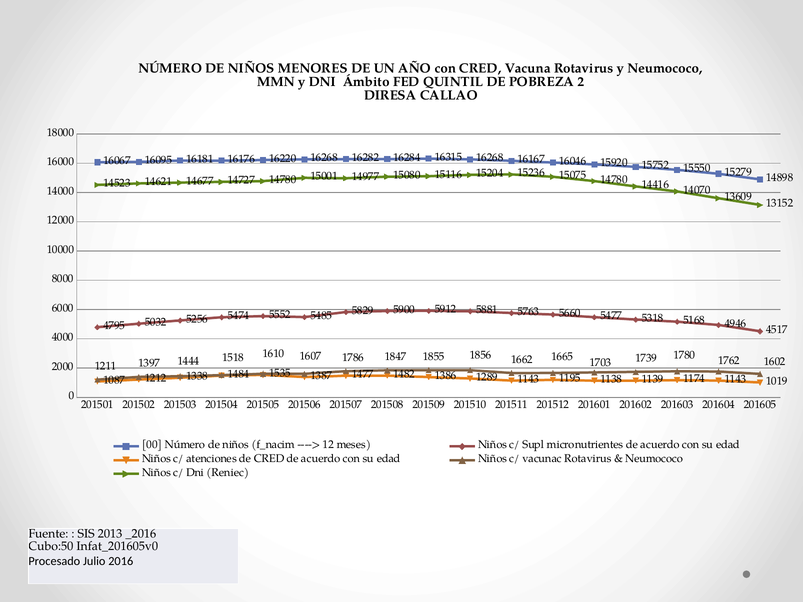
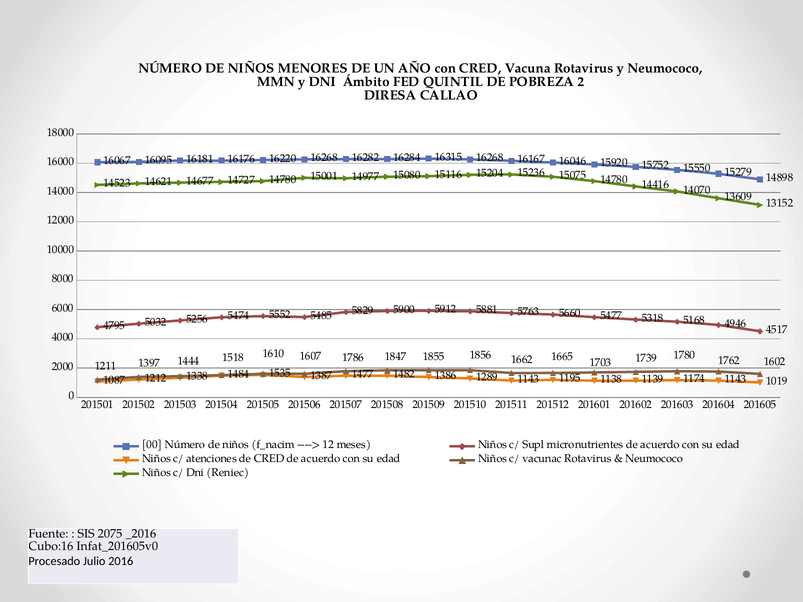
2013: 2013 -> 2075 (110, 534)
Cubo:50: Cubo:50 -> Cubo:16 (51, 546)
